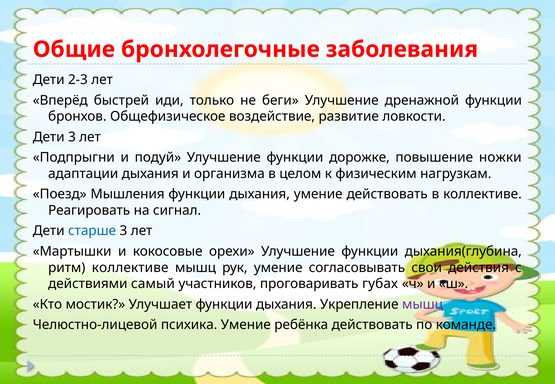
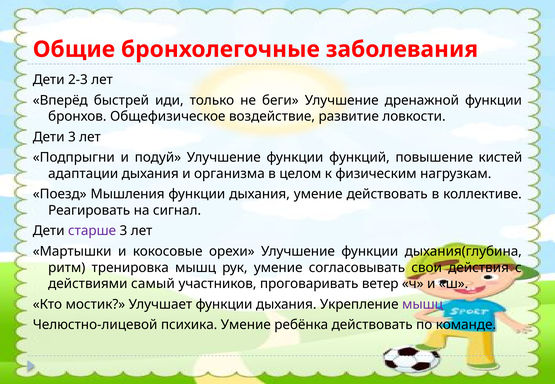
дорожке: дорожке -> функций (359, 158)
ножки: ножки -> кистей (500, 158)
старше colour: blue -> purple (92, 231)
ритм коллективе: коллективе -> тренировка (130, 268)
губах: губах -> ветер (380, 284)
